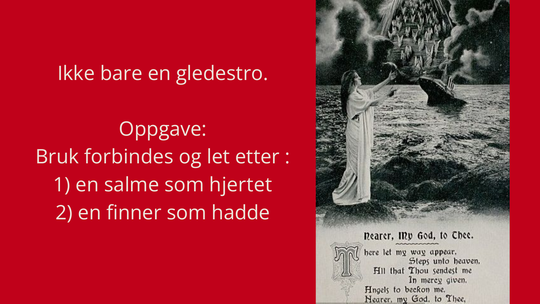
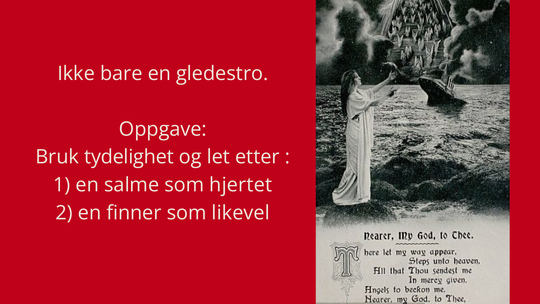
forbindes: forbindes -> tydelighet (129, 157)
hadde: hadde -> likevel (241, 213)
